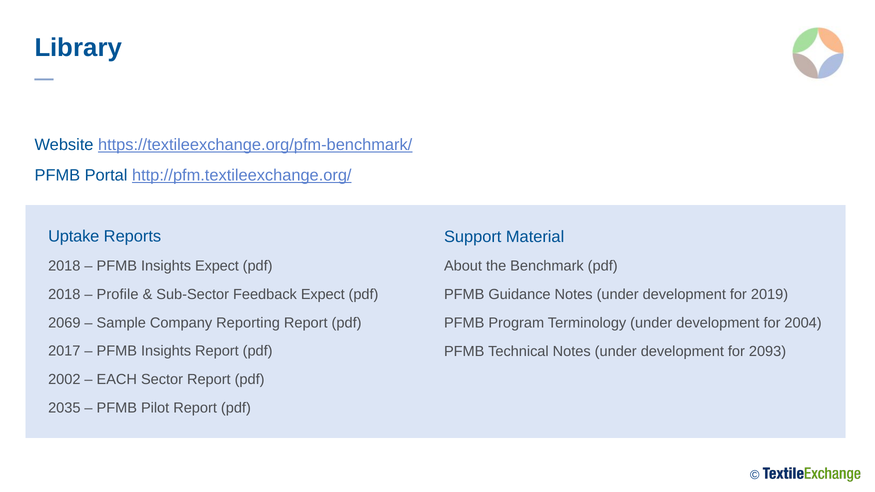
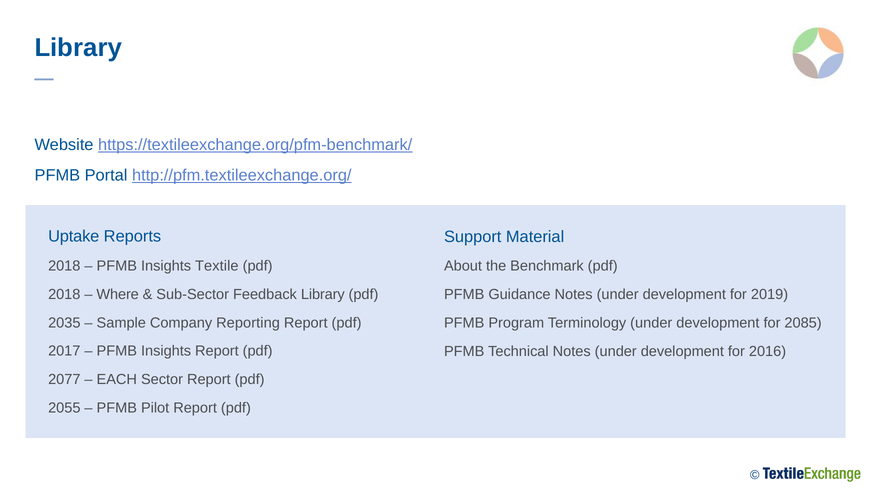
Insights Expect: Expect -> Textile (217, 266)
Profile: Profile -> Where (118, 294)
Feedback Expect: Expect -> Library (323, 294)
2069: 2069 -> 2035 (64, 323)
2004: 2004 -> 2085 (803, 323)
2093: 2093 -> 2016 (768, 351)
2002: 2002 -> 2077 (64, 380)
2035: 2035 -> 2055 (64, 408)
